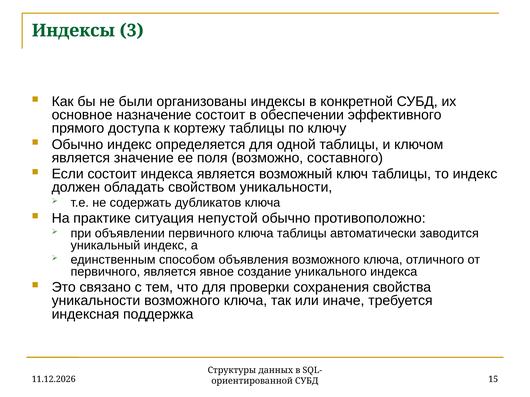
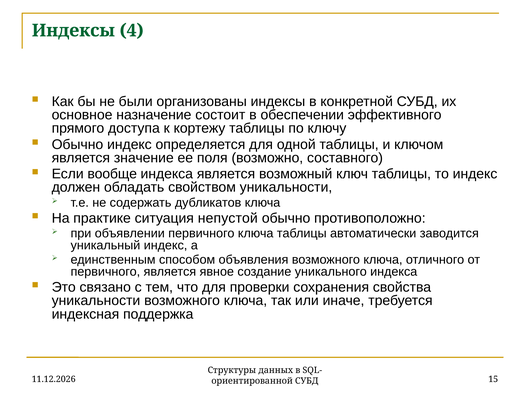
3: 3 -> 4 (132, 31)
Если состоит: состоит -> вообще (112, 174)
